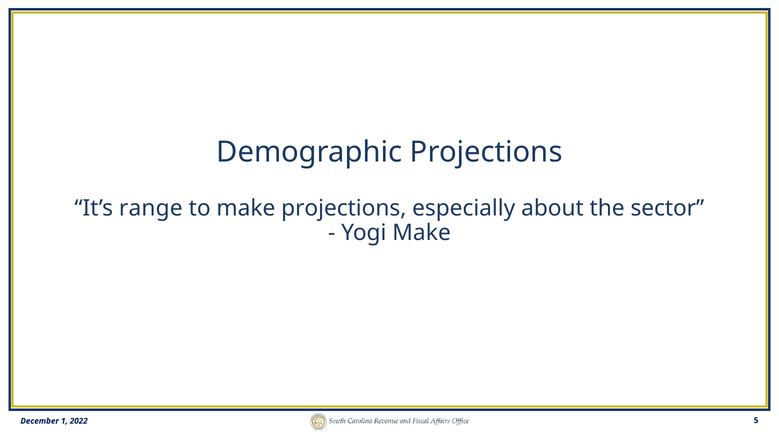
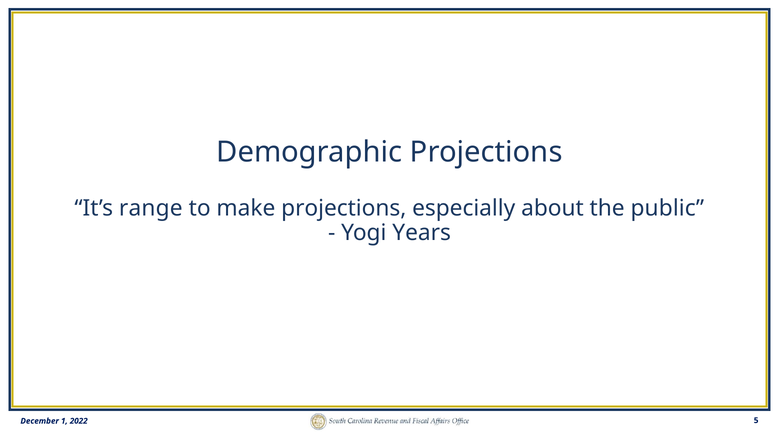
sector: sector -> public (667, 208)
Yogi Make: Make -> Years (422, 233)
